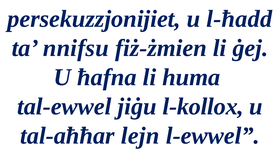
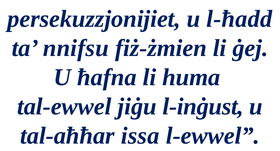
l-kollox: l-kollox -> l-inġust (203, 106)
lejn: lejn -> issa (140, 136)
